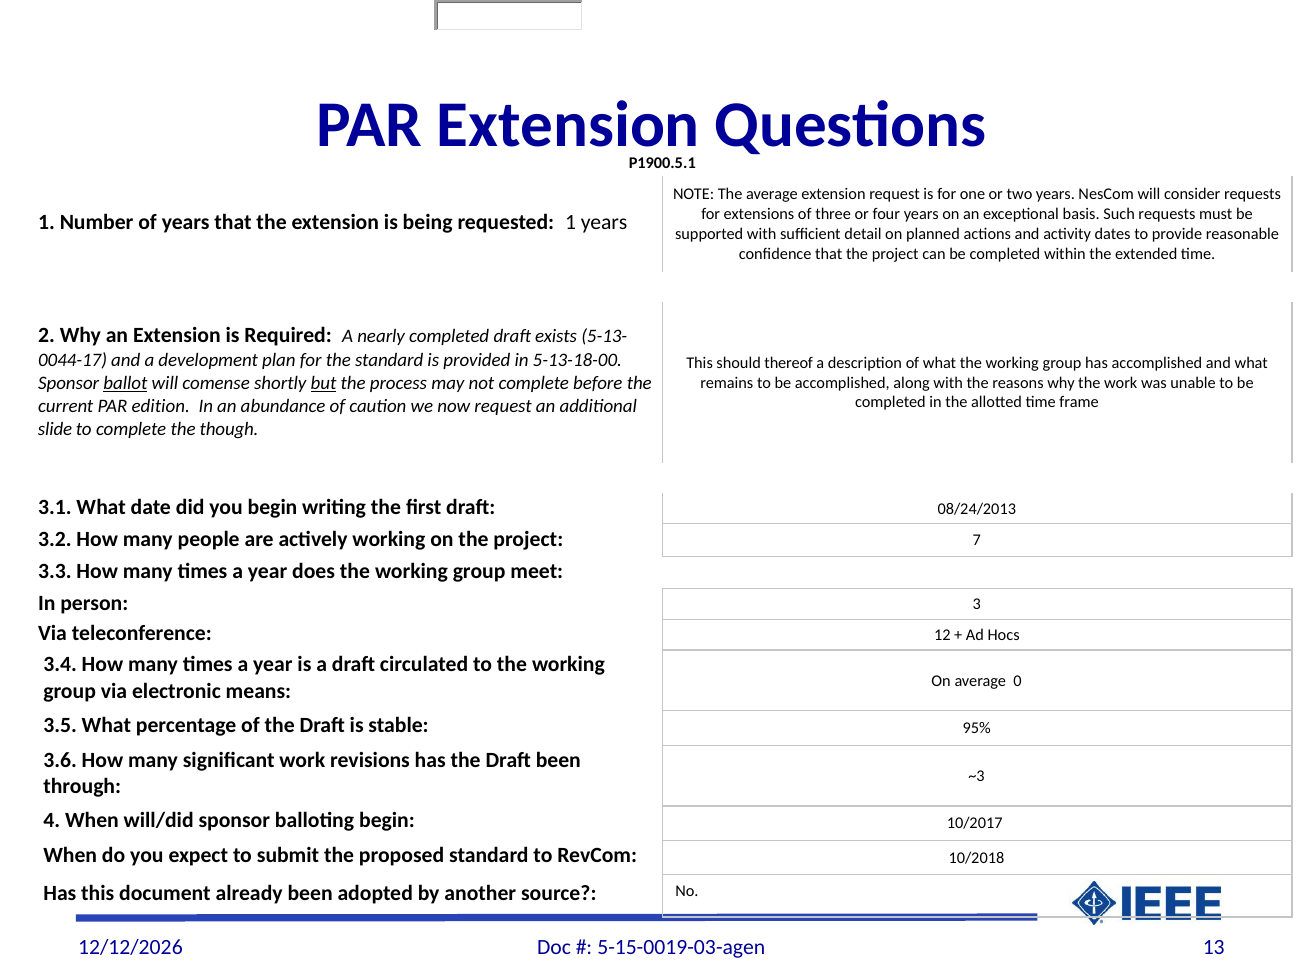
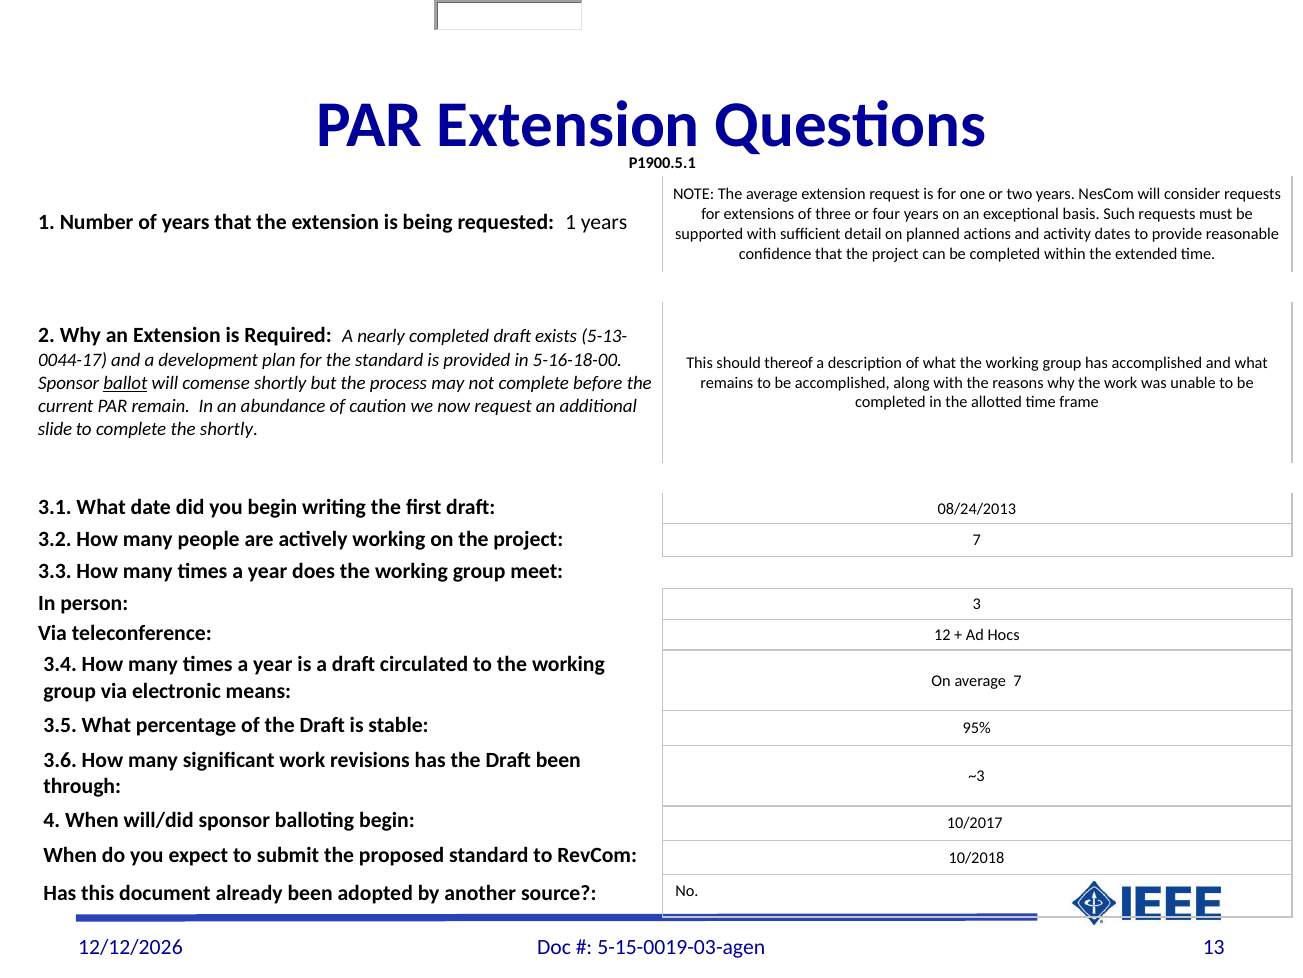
5-13-18-00: 5-13-18-00 -> 5-16-18-00 (577, 360)
but underline: present -> none (324, 383)
edition: edition -> remain (161, 406)
the though: though -> shortly (229, 429)
average 0: 0 -> 7 (1018, 680)
